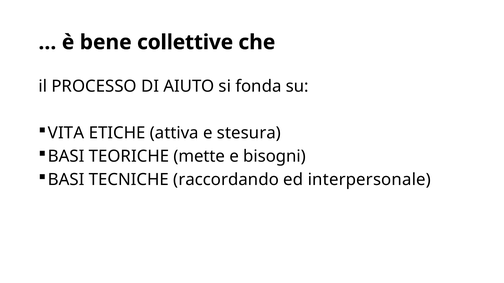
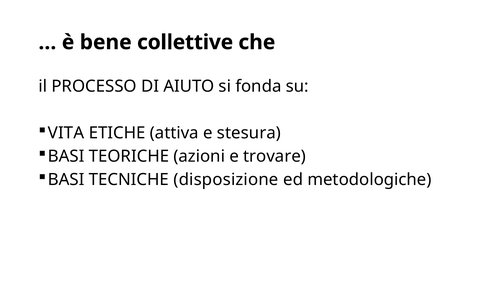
mette: mette -> azioni (199, 157)
bisogni: bisogni -> trovare (275, 157)
raccordando: raccordando -> disposizione (226, 180)
interpersonale: interpersonale -> metodologiche (369, 180)
